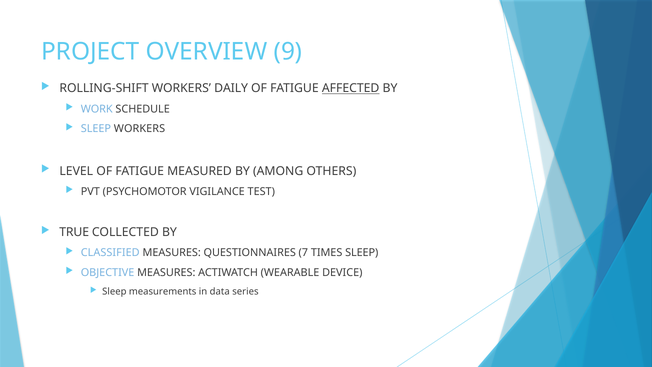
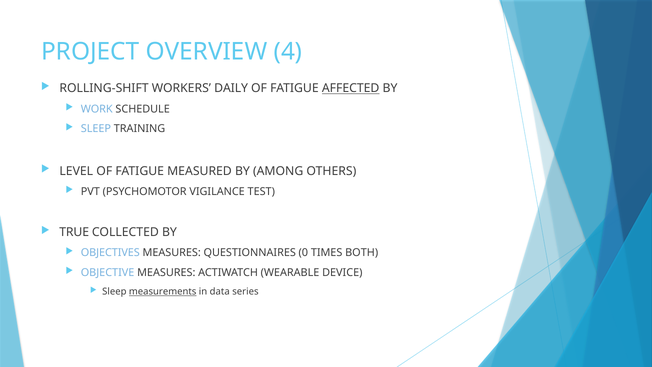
9: 9 -> 4 (288, 51)
SLEEP WORKERS: WORKERS -> TRAINING (140, 129)
CLASSIFIED: CLASSIFIED -> OBJECTIVES (110, 253)
7: 7 -> 0 (303, 253)
TIMES SLEEP: SLEEP -> BOTH (362, 253)
measurements underline: none -> present (163, 291)
